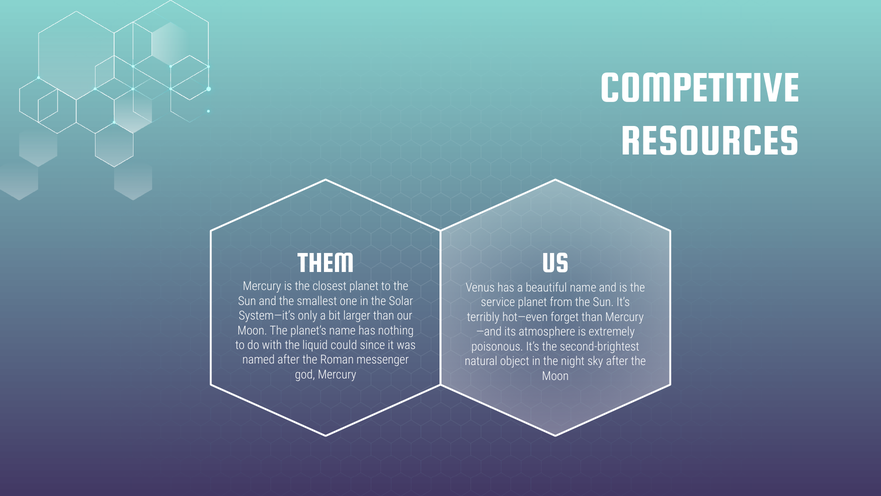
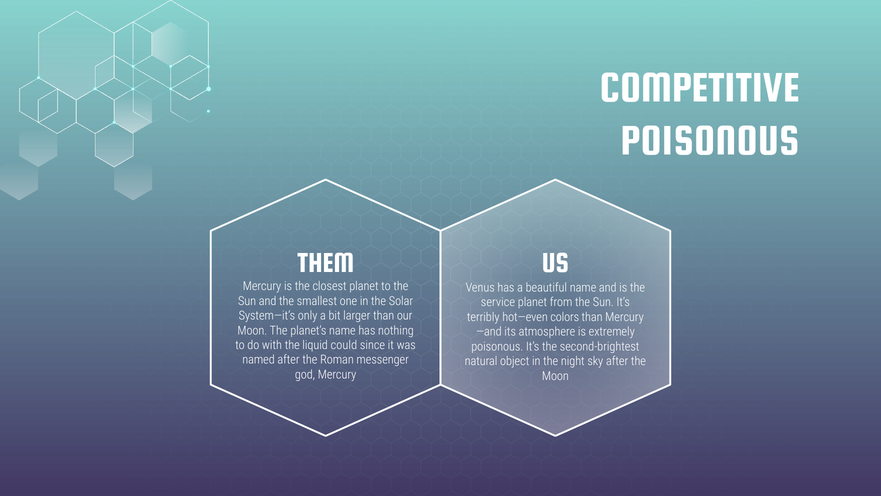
RESOURCES: RESOURCES -> POISONOUS (710, 140)
forget: forget -> colors (565, 317)
